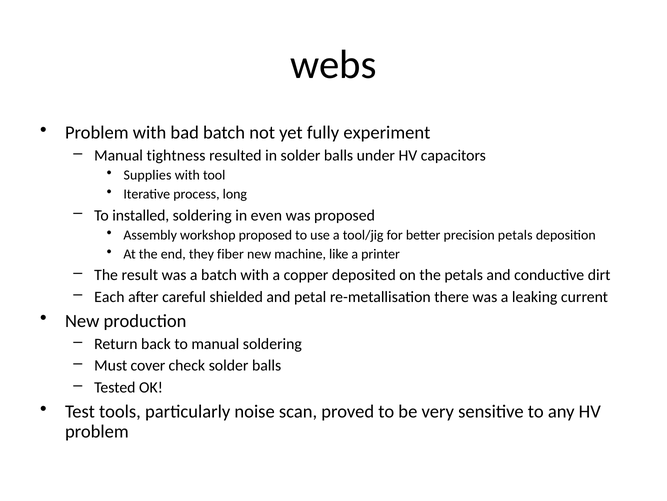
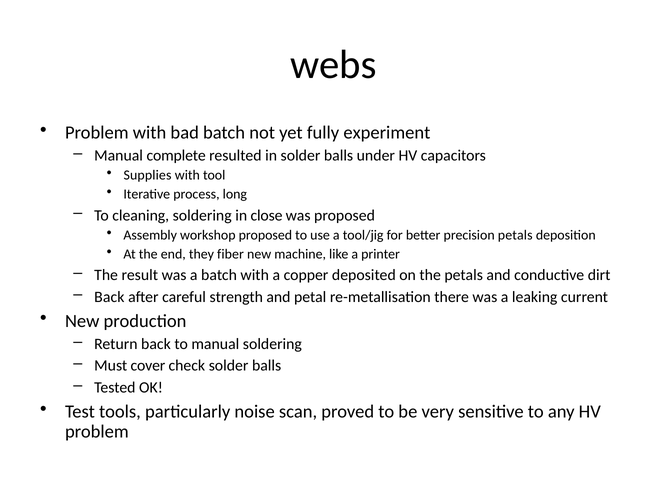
tightness: tightness -> complete (176, 155)
installed: installed -> cleaning (141, 215)
even: even -> close (267, 215)
Each: Each -> Back (109, 296)
shielded: shielded -> strength (236, 296)
